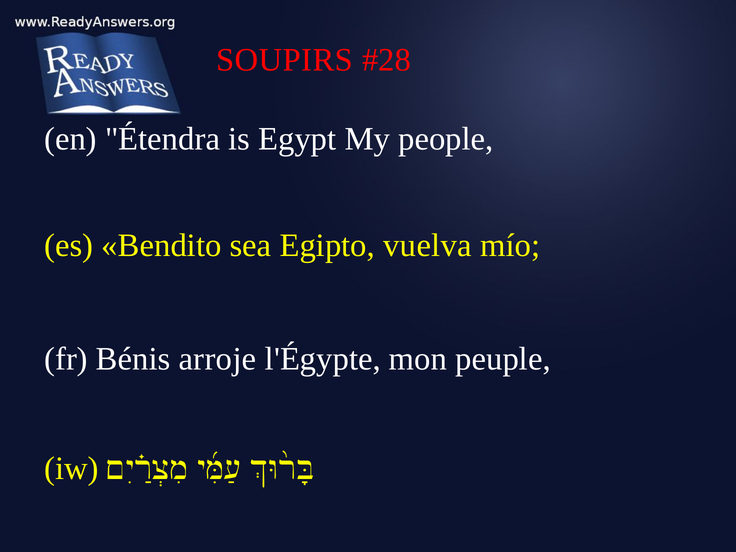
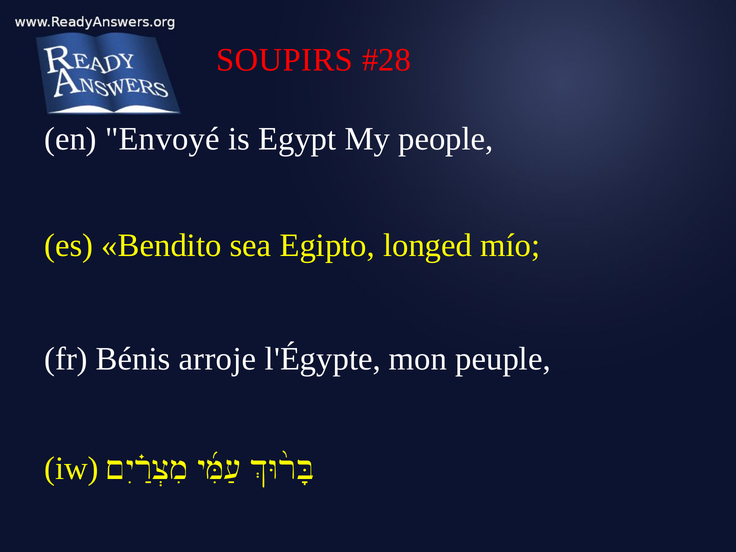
Étendra: Étendra -> Envoyé (162, 139)
vuelva: vuelva -> longed (428, 246)
